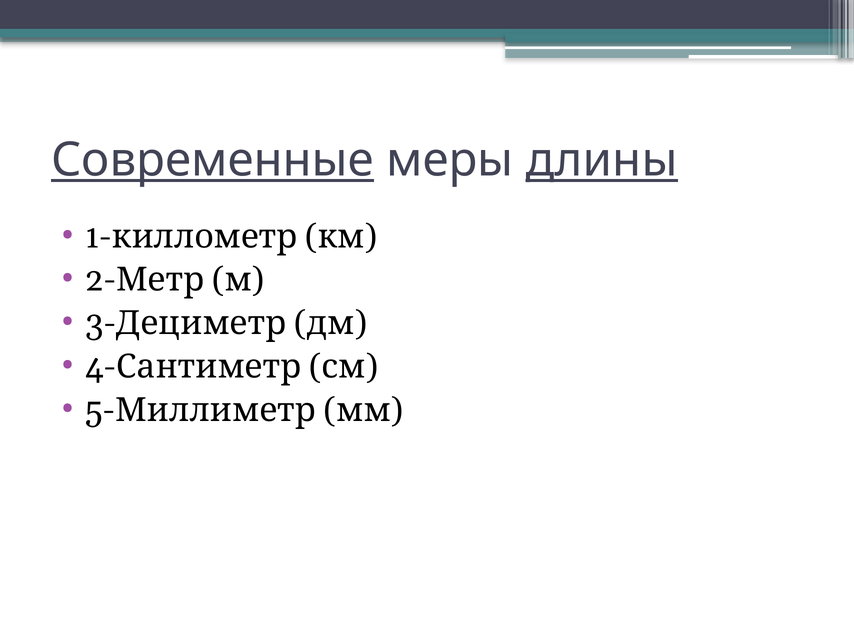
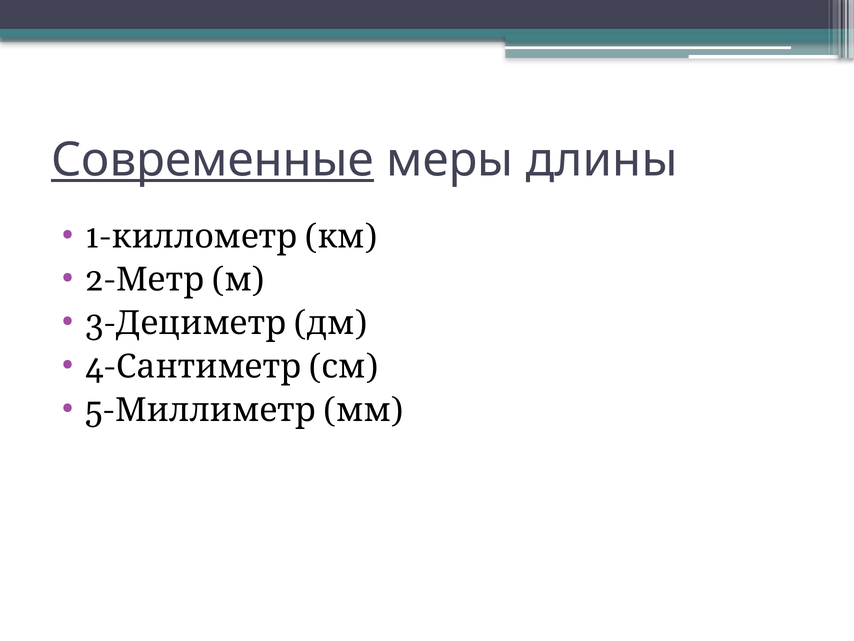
длины underline: present -> none (602, 160)
